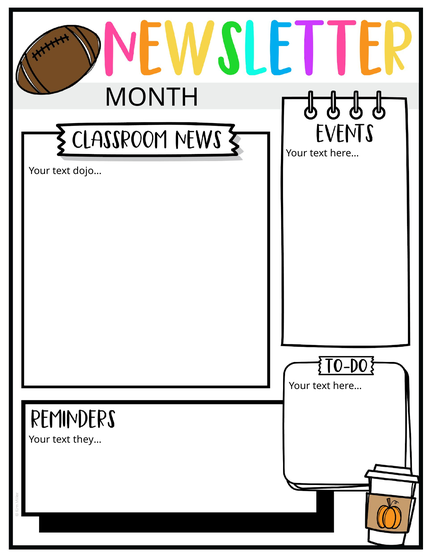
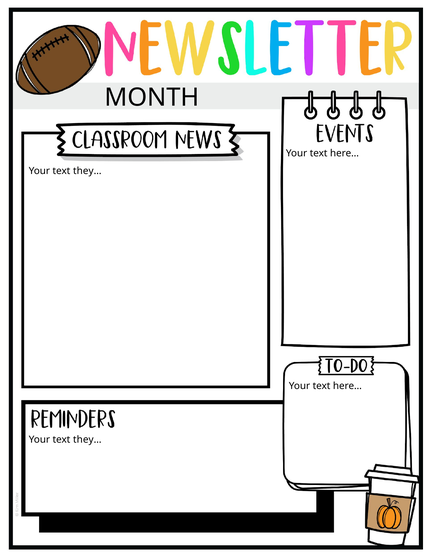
dojo…: dojo… -> they… (87, 171)
